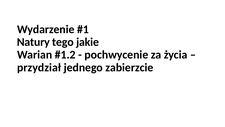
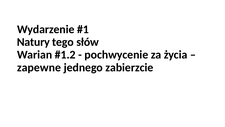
jakie: jakie -> słów (88, 42)
przydział: przydział -> zapewne (39, 67)
